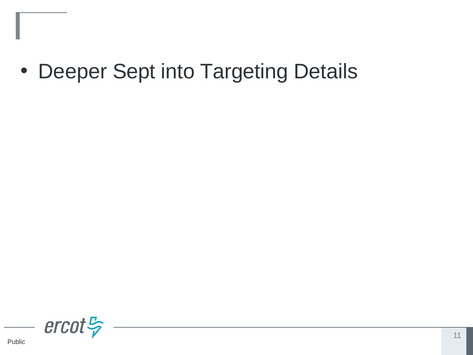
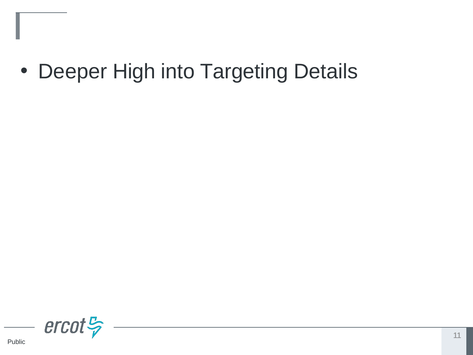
Sept: Sept -> High (134, 72)
